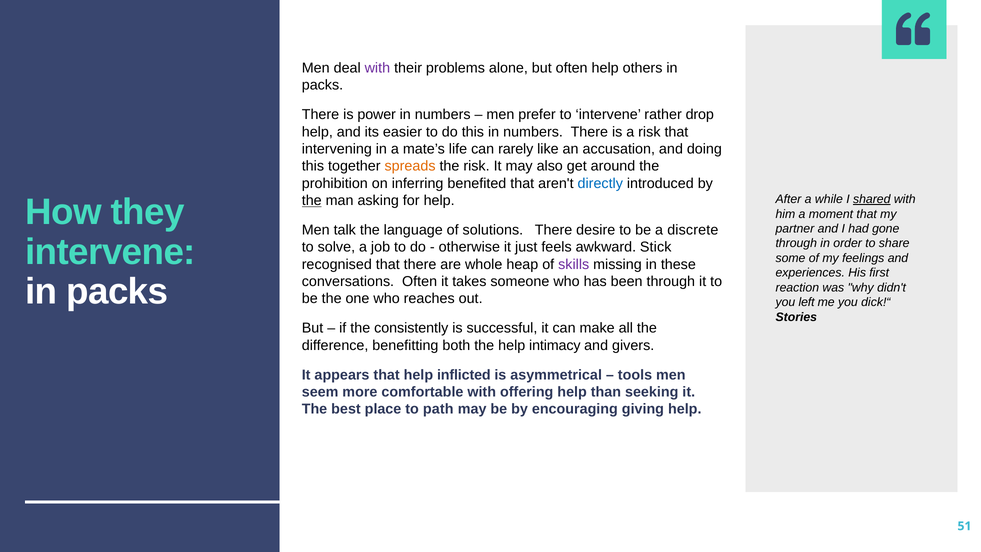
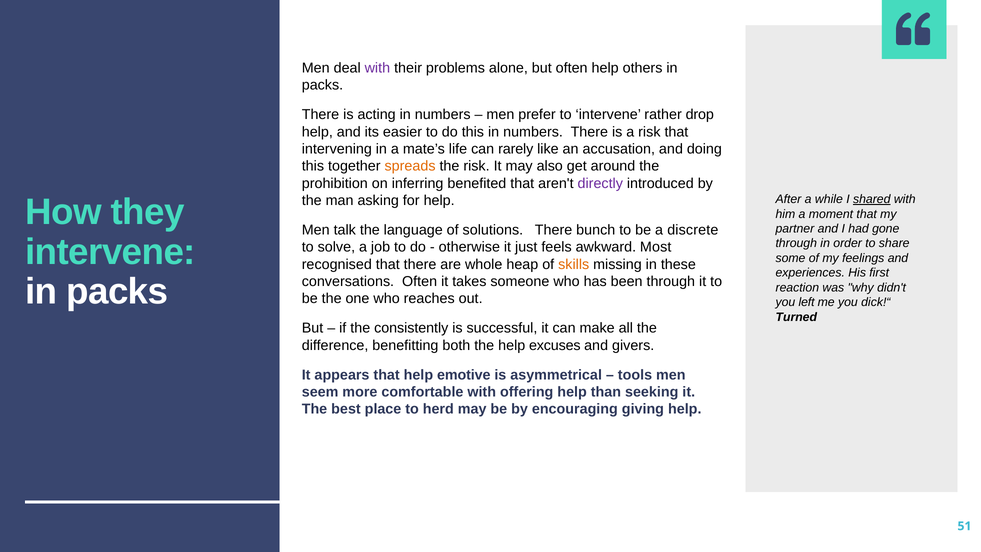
power: power -> acting (377, 115)
directly colour: blue -> purple (600, 183)
the underline: present -> none (312, 200)
desire: desire -> bunch (596, 230)
Stick: Stick -> Most (656, 247)
skills colour: purple -> orange (574, 264)
Stories: Stories -> Turned (796, 317)
intimacy: intimacy -> excuses (555, 345)
inflicted: inflicted -> emotive (464, 375)
path: path -> herd (438, 409)
